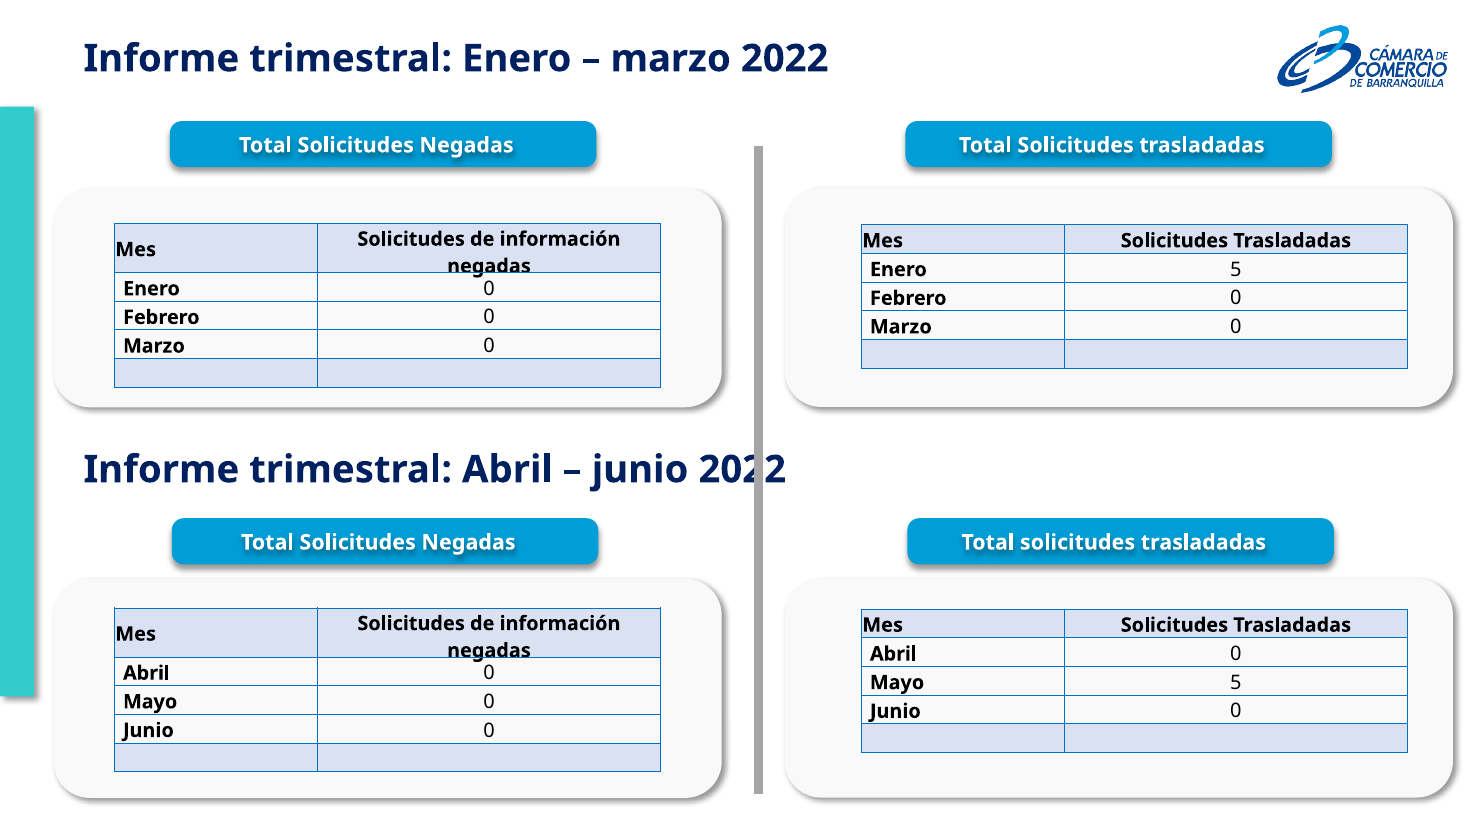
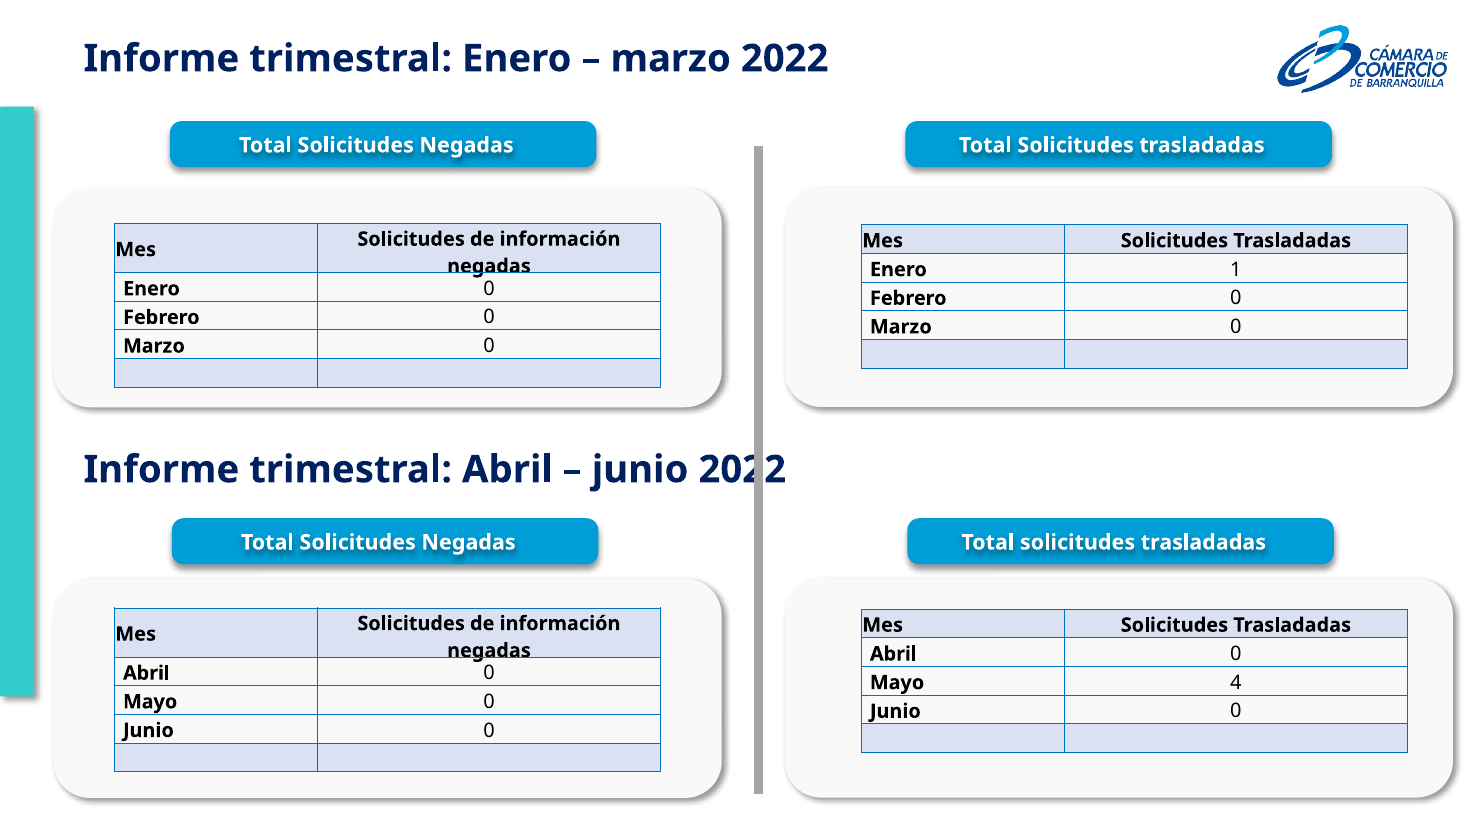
Enero 5: 5 -> 1 (1236, 270)
Mayo 5: 5 -> 4 (1236, 683)
